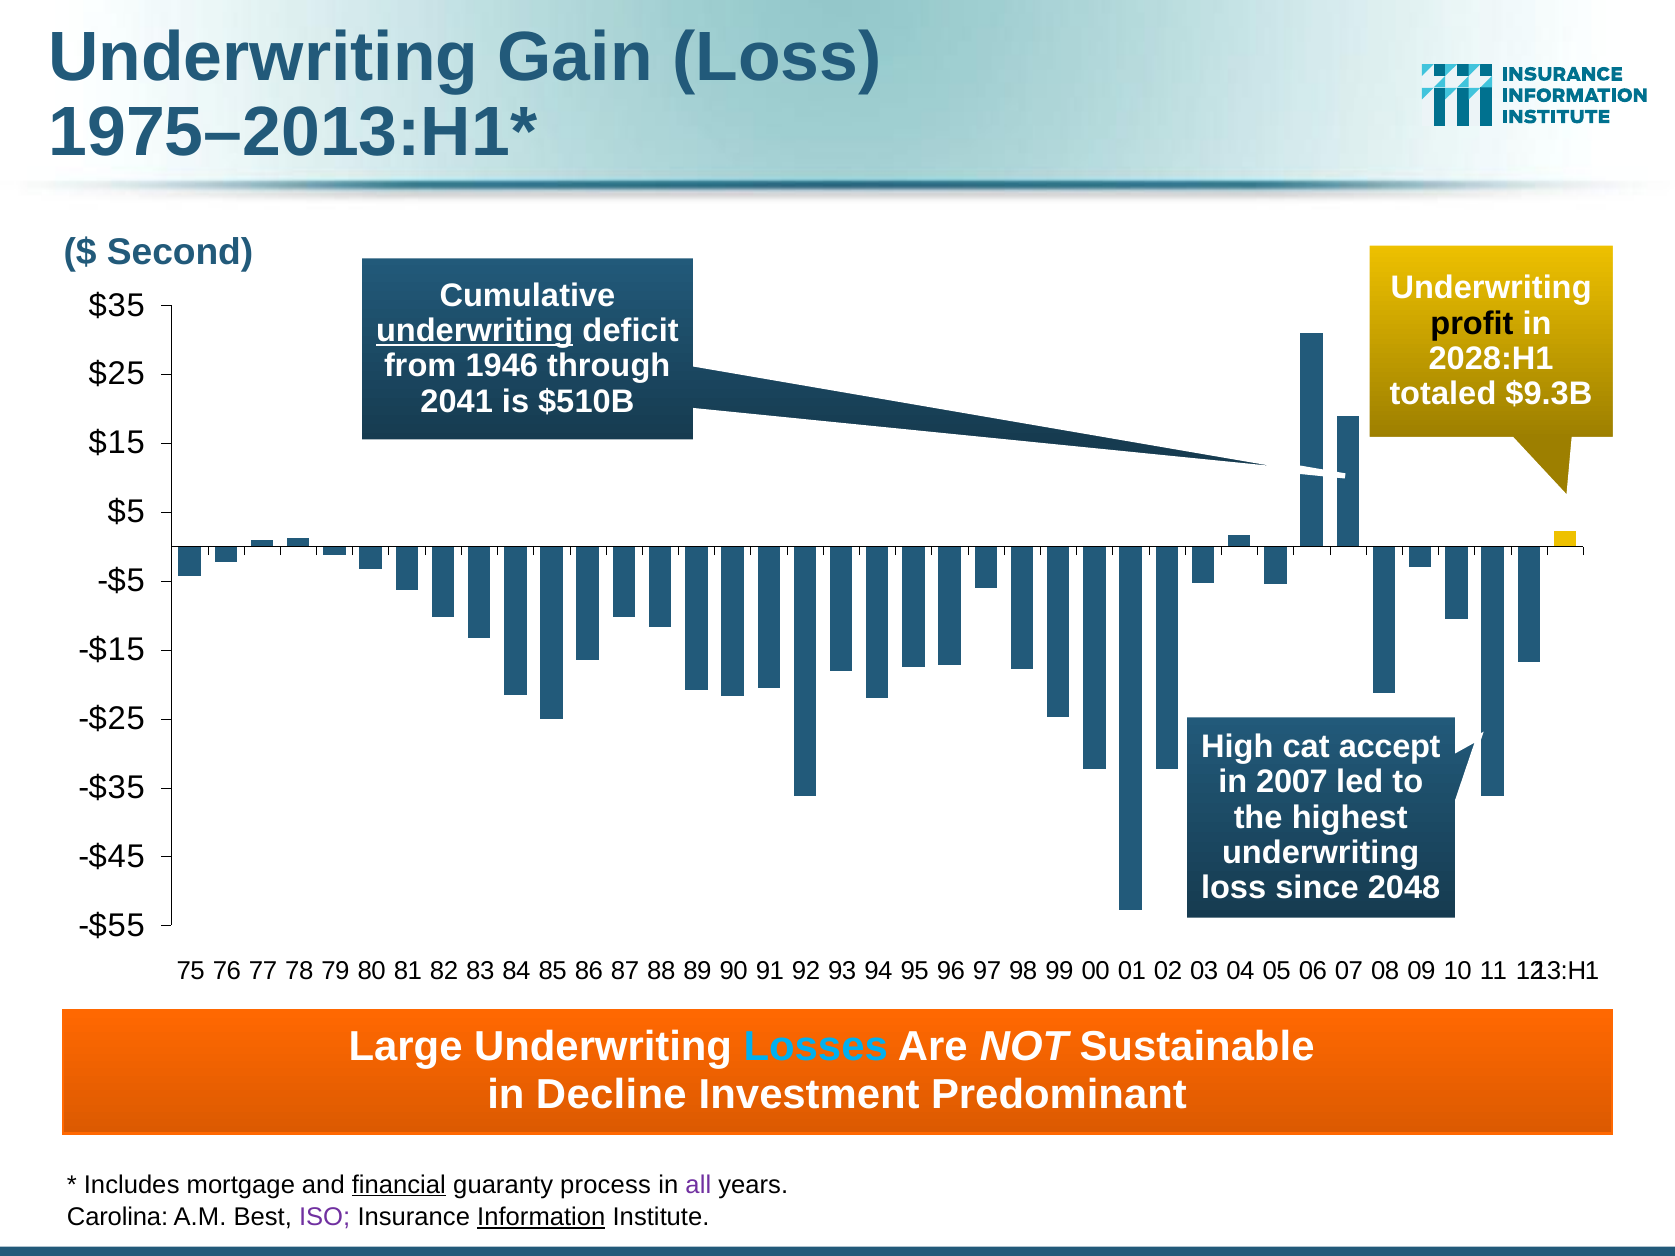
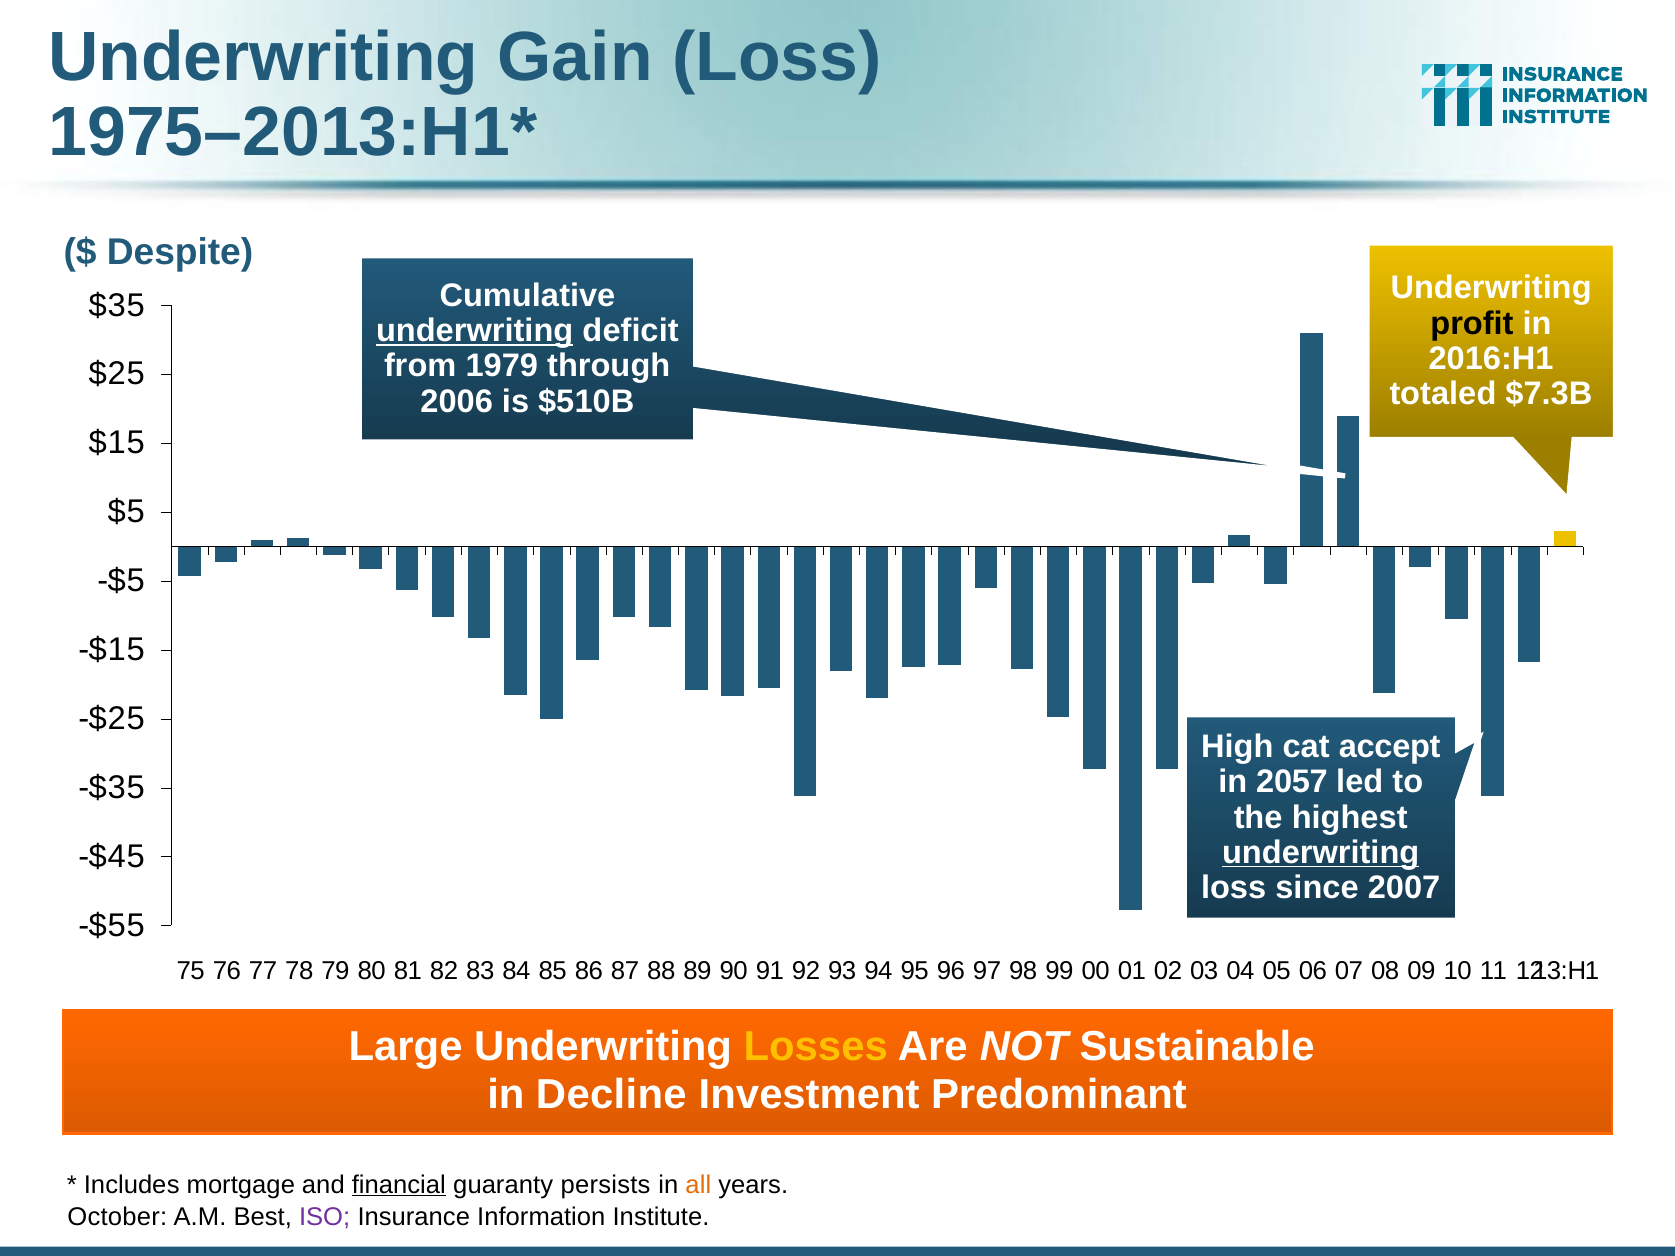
Second: Second -> Despite (180, 252)
2028:H1: 2028:H1 -> 2016:H1 (1491, 359)
1946: 1946 -> 1979 (502, 366)
$9.3B: $9.3B -> $7.3B (1549, 394)
2041: 2041 -> 2006 (457, 402)
2007: 2007 -> 2057 (1292, 782)
underwriting underline: none -> present (1321, 853)
2048: 2048 -> 2007 (1404, 888)
Losses colour: light blue -> yellow (816, 1047)
process: process -> persists (606, 1185)
all colour: purple -> orange (698, 1185)
Carolina: Carolina -> October (117, 1217)
Information underline: present -> none (541, 1217)
